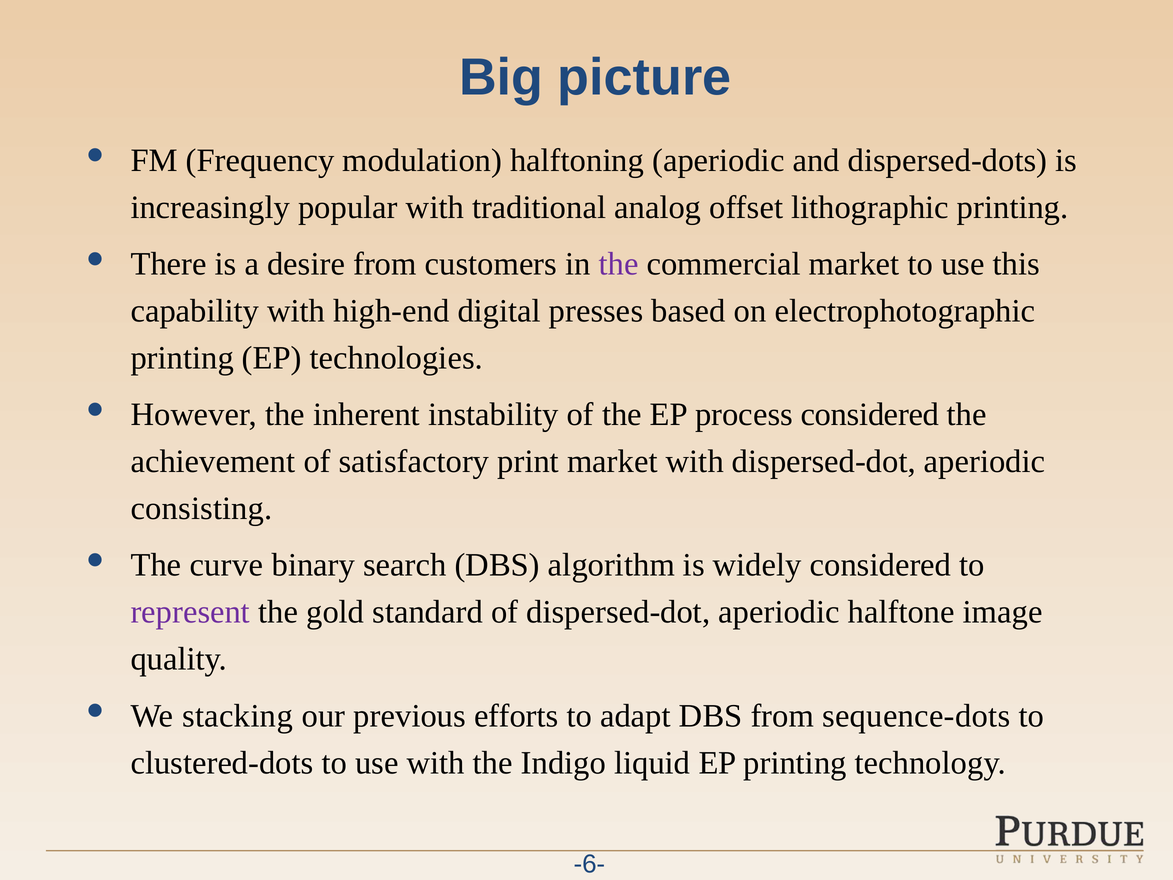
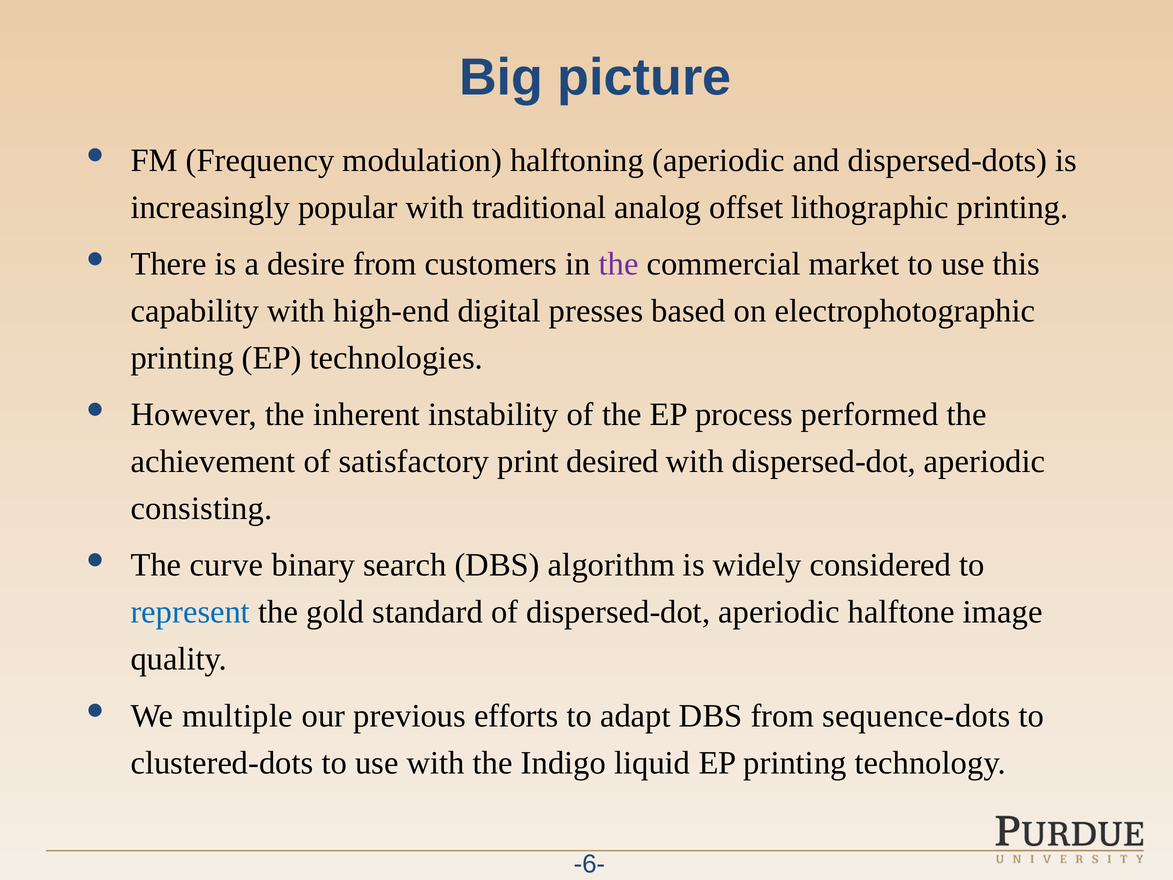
process considered: considered -> performed (870, 415)
print market: market -> desired (613, 461)
represent colour: purple -> blue (190, 612)
stacking: stacking -> multiple (237, 716)
